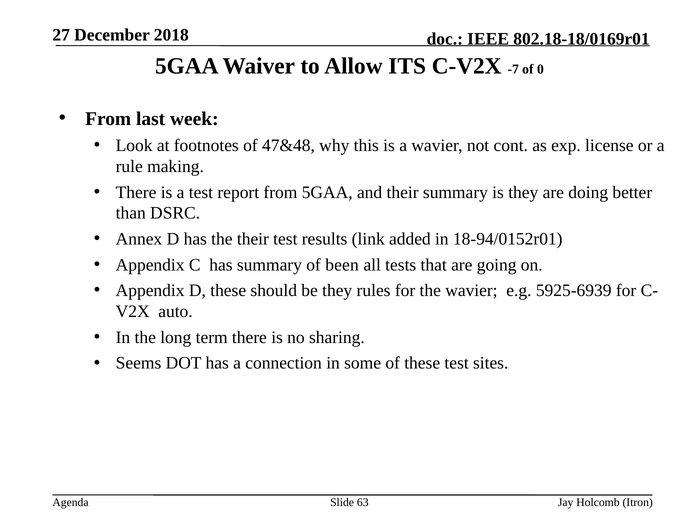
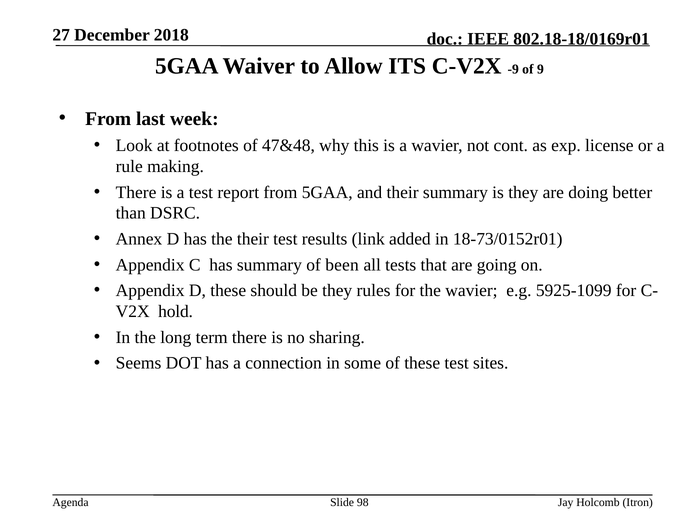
-7: -7 -> -9 (513, 69)
0: 0 -> 9 (540, 69)
18-94/0152r01: 18-94/0152r01 -> 18-73/0152r01 (508, 239)
5925-6939: 5925-6939 -> 5925-1099 (574, 291)
auto: auto -> hold (176, 312)
63: 63 -> 98 (363, 503)
